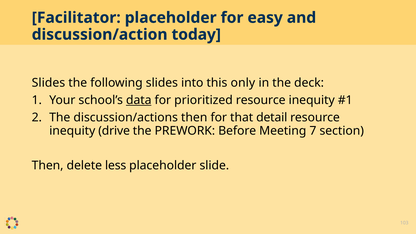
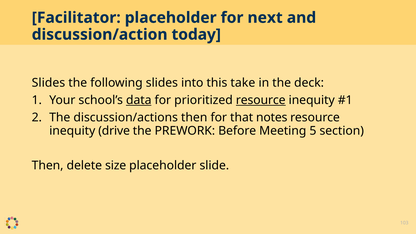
easy: easy -> next (265, 18)
only: only -> take (243, 83)
resource underline: none -> present (261, 100)
detail: detail -> notes (272, 118)
7: 7 -> 5 (313, 131)
less: less -> size (116, 166)
